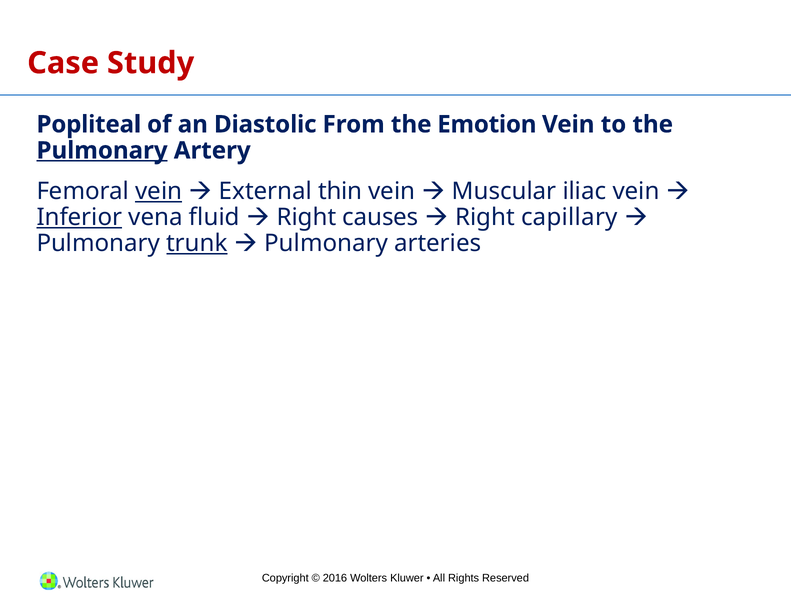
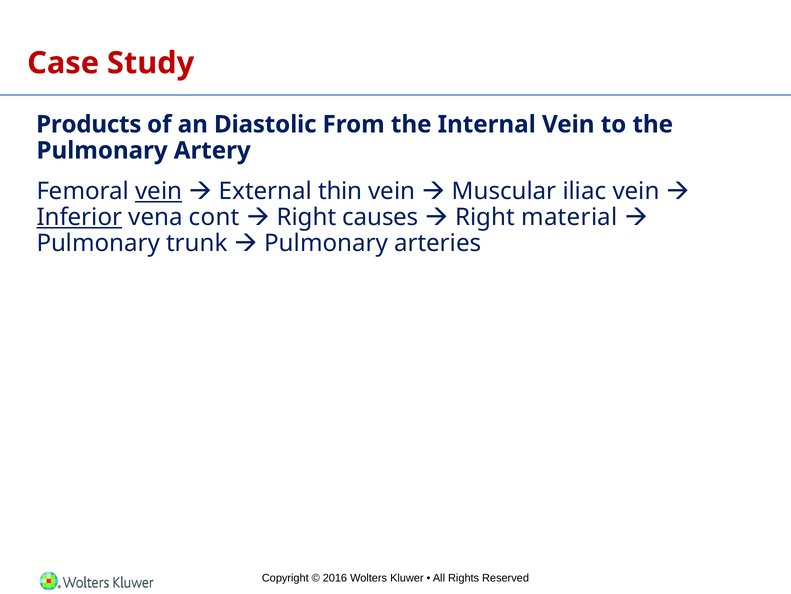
Popliteal: Popliteal -> Products (89, 124)
Emotion: Emotion -> Internal (487, 124)
Pulmonary underline: present -> none (102, 150)
fluid: fluid -> cont (214, 217)
capillary: capillary -> material (569, 217)
trunk underline: present -> none (197, 243)
